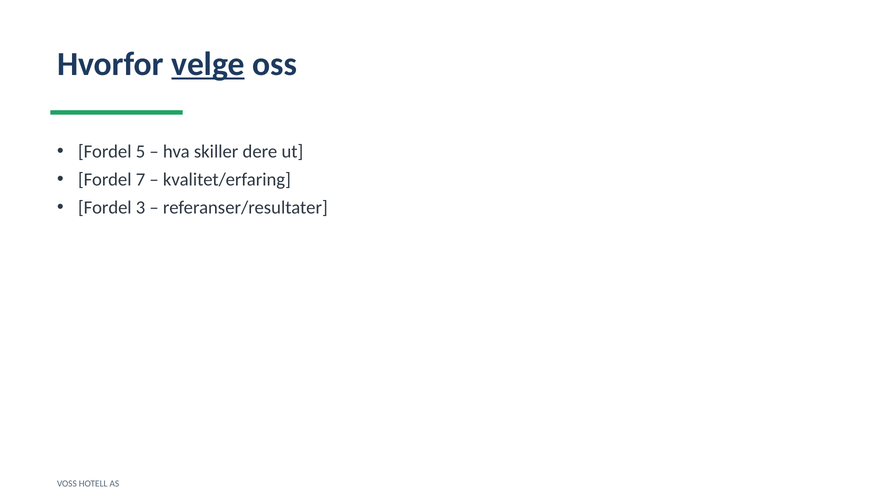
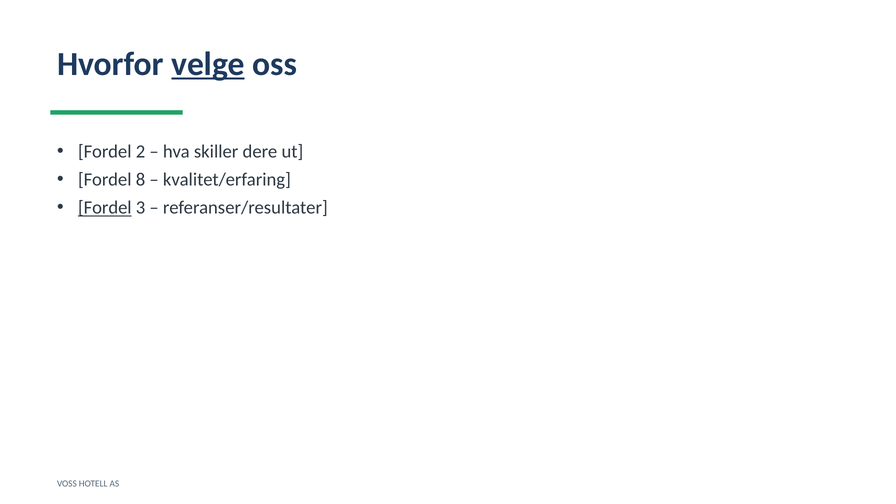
5: 5 -> 2 (141, 152)
7: 7 -> 8 (141, 180)
Fordel underline: none -> present (105, 208)
